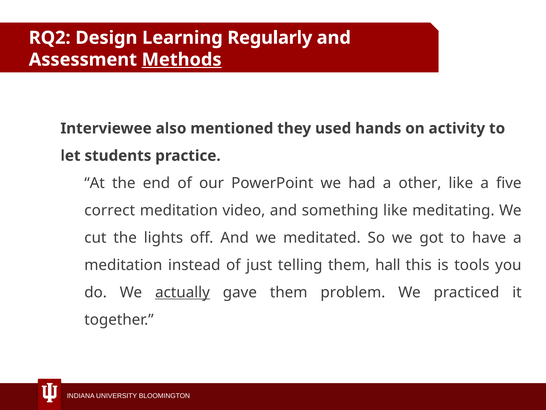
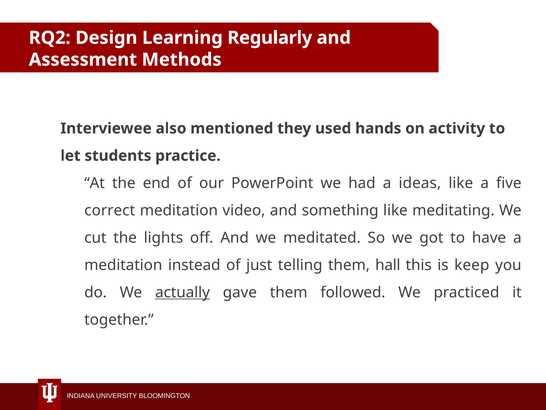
Methods underline: present -> none (182, 60)
other: other -> ideas (420, 183)
tools: tools -> keep (472, 265)
problem: problem -> followed (353, 292)
